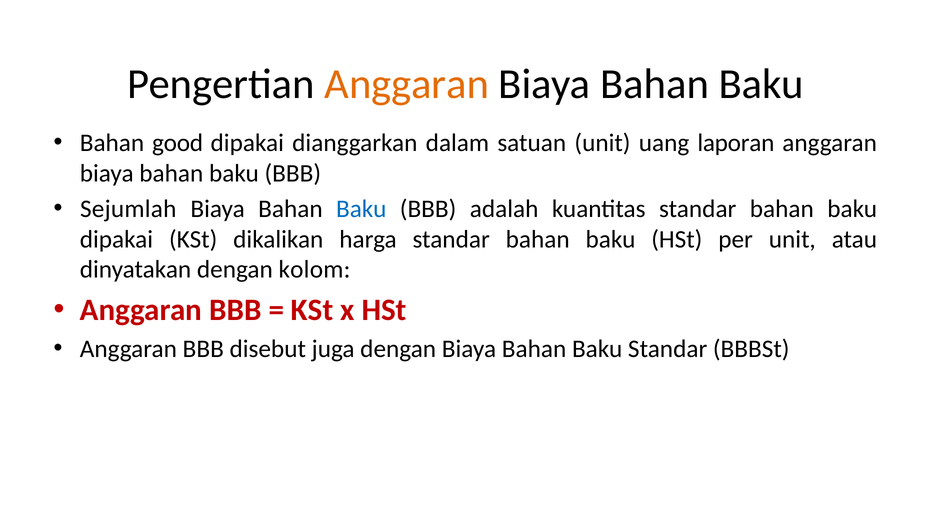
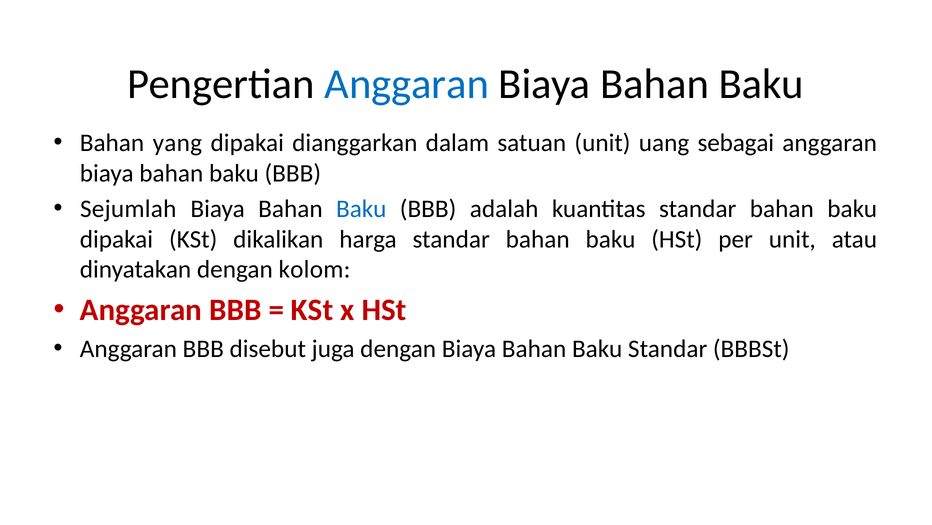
Anggaran colour: orange -> blue (407, 84)
good: good -> yang (177, 143)
laporan: laporan -> sebagai (736, 143)
